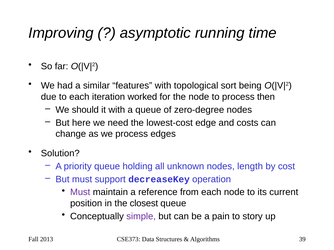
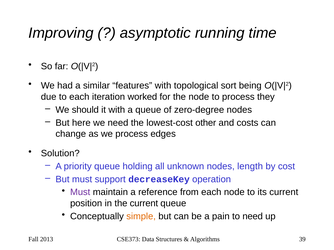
then: then -> they (266, 97)
edge: edge -> other (206, 123)
the closest: closest -> current (144, 204)
simple colour: purple -> orange (141, 217)
to story: story -> need (253, 217)
